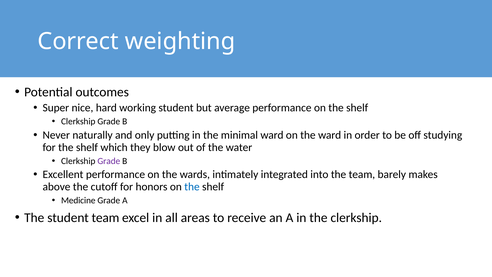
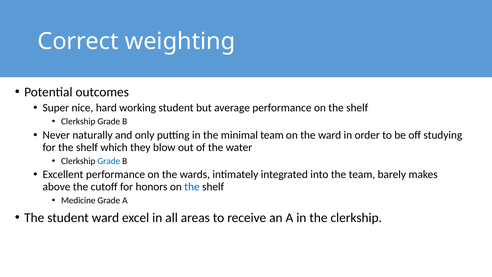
minimal ward: ward -> team (272, 135)
Grade colour: purple -> blue (109, 161)
student team: team -> ward (105, 218)
